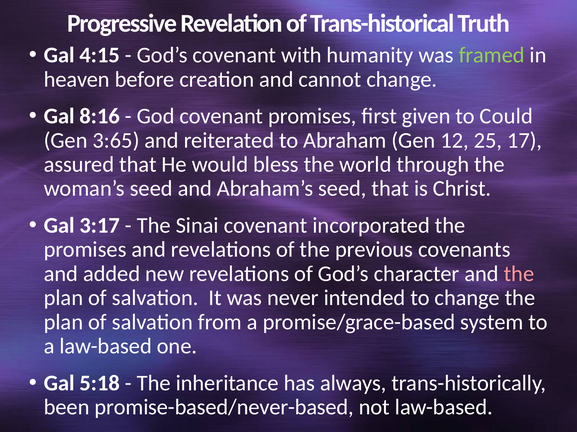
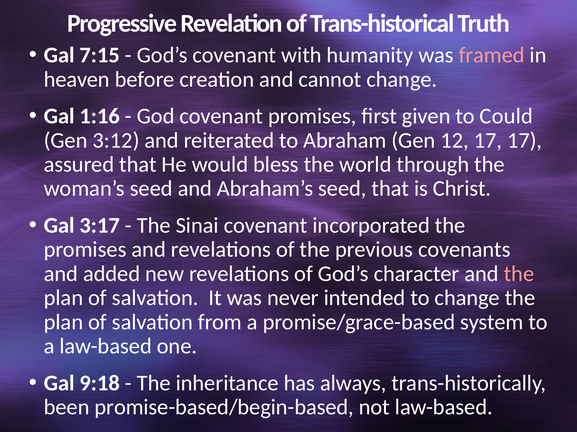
4:15: 4:15 -> 7:15 (100, 55)
framed colour: light green -> pink (492, 55)
8:16: 8:16 -> 1:16 (100, 116)
3:65: 3:65 -> 3:12 (116, 141)
12 25: 25 -> 17 (488, 141)
5:18: 5:18 -> 9:18 (100, 384)
promise-based/never-based: promise-based/never-based -> promise-based/begin-based (224, 408)
